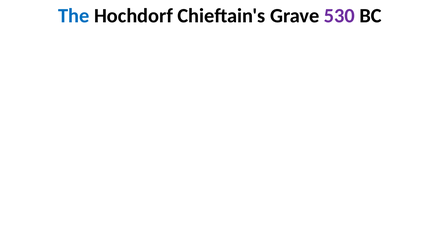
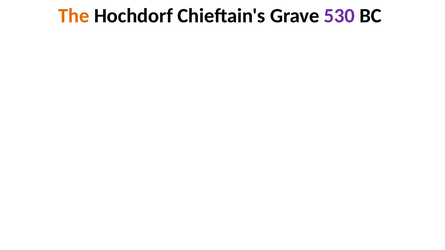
The colour: blue -> orange (74, 16)
